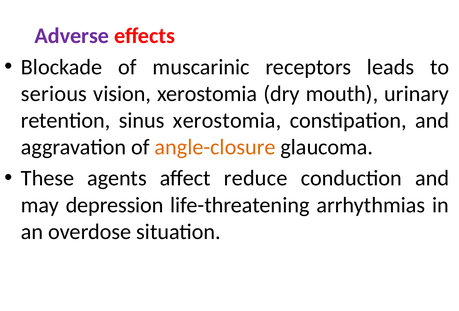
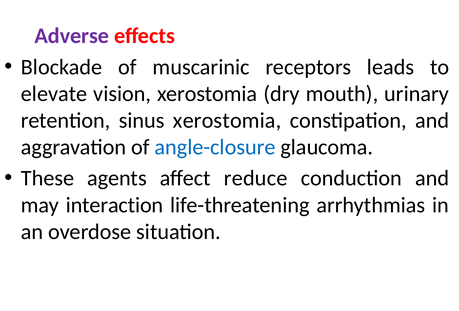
serious: serious -> elevate (54, 94)
angle-closure colour: orange -> blue (215, 147)
depression: depression -> interaction (115, 205)
